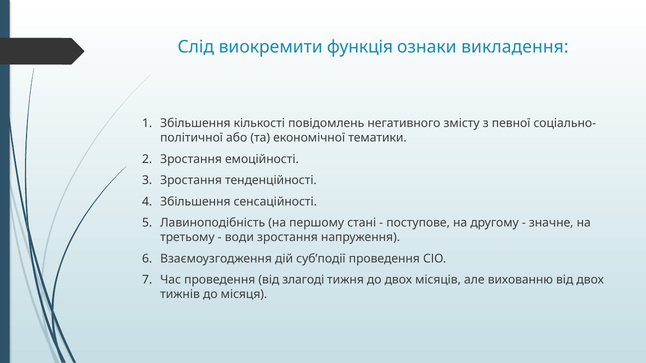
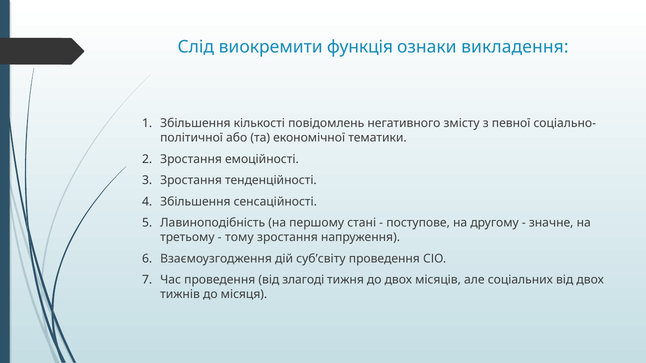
води: води -> тому (239, 238)
суб’події: суб’події -> суб’світу (321, 259)
вихованню: вихованню -> соціальних (520, 280)
